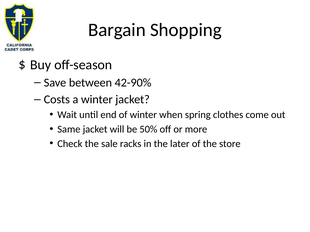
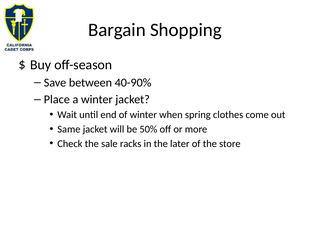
42-90%: 42-90% -> 40-90% (133, 83)
Costs: Costs -> Place (57, 100)
